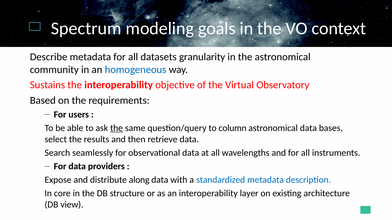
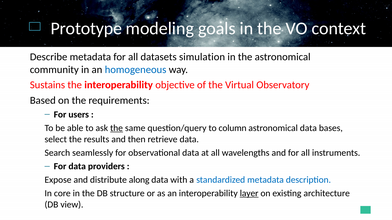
Spectrum: Spectrum -> Prototype (86, 28)
granularity: granularity -> simulation (202, 57)
layer underline: none -> present (249, 194)
